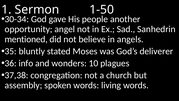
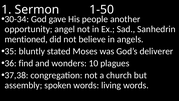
info: info -> find (26, 63)
